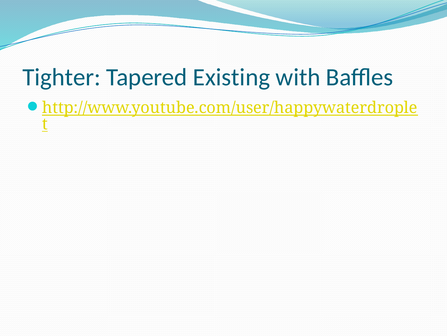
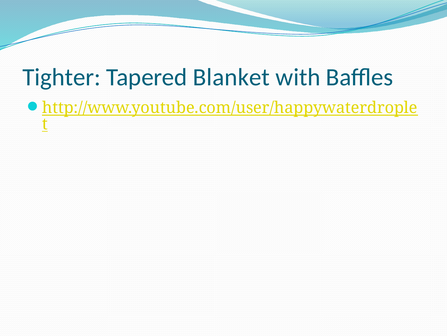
Existing: Existing -> Blanket (231, 77)
